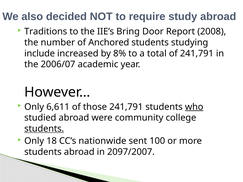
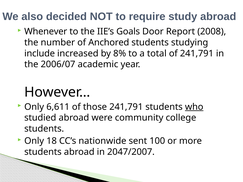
Traditions: Traditions -> Whenever (46, 32)
Bring: Bring -> Goals (128, 32)
students underline: present -> none (44, 129)
2097/2007: 2097/2007 -> 2047/2007 (131, 152)
